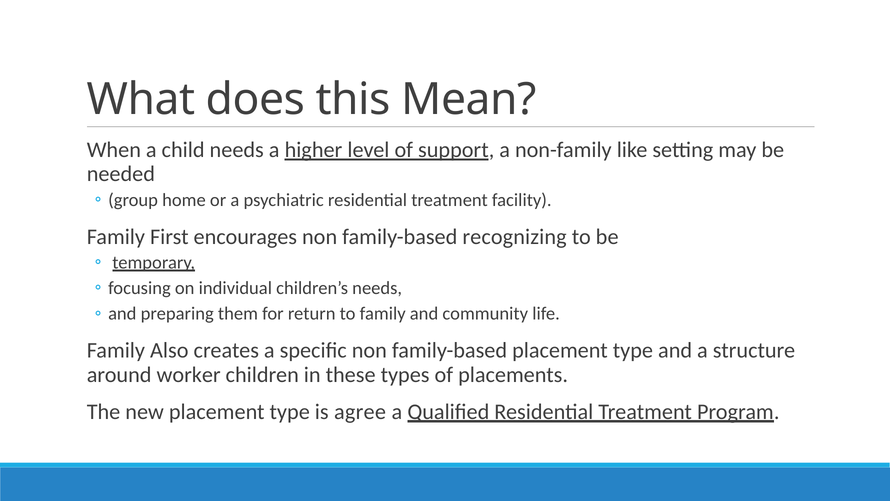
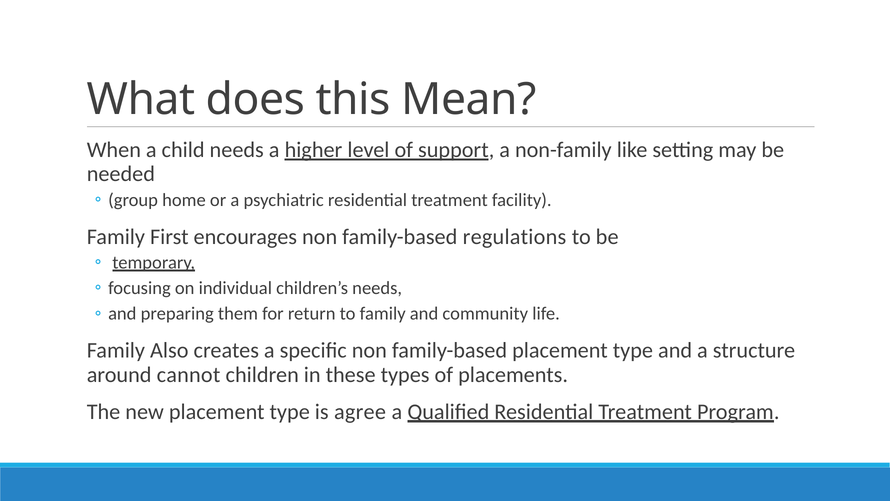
recognizing: recognizing -> regulations (514, 237)
worker: worker -> cannot (189, 374)
